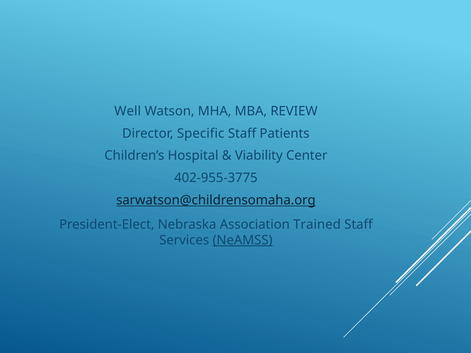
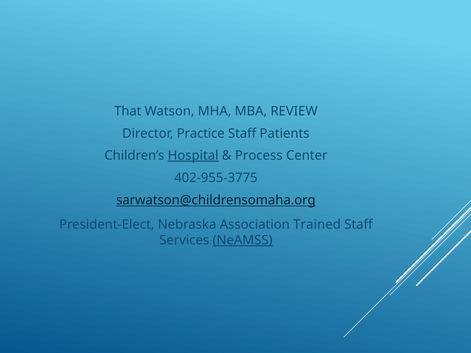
Well: Well -> That (128, 111)
Specific: Specific -> Practice (201, 133)
Hospital underline: none -> present (193, 156)
Viability: Viability -> Process (259, 156)
